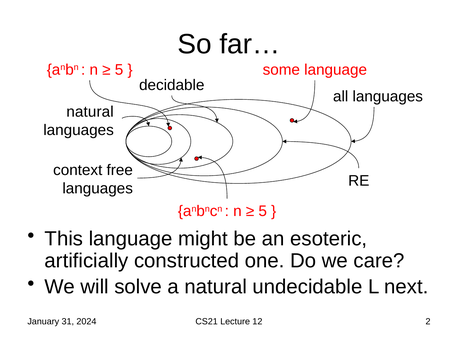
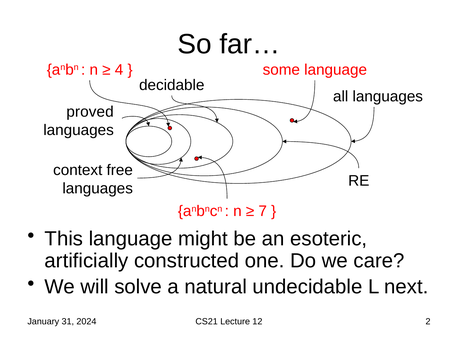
5: 5 -> 4 (119, 70)
natural: natural -> proved (90, 112)
5: 5 -> 7 (263, 211)
